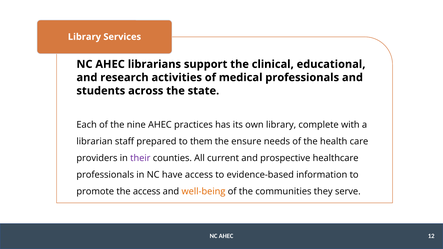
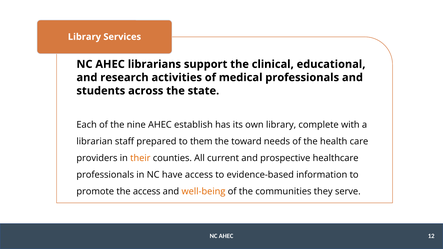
practices: practices -> establish (193, 125)
ensure: ensure -> toward (246, 142)
their colour: purple -> orange (140, 158)
